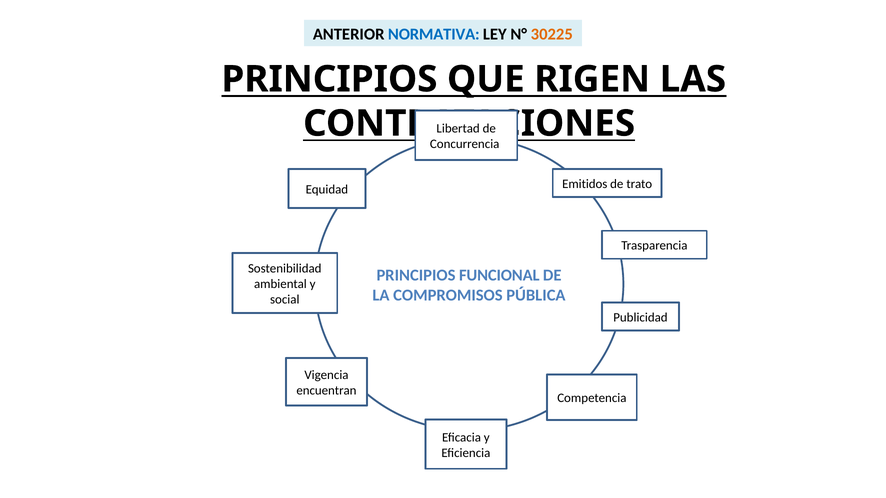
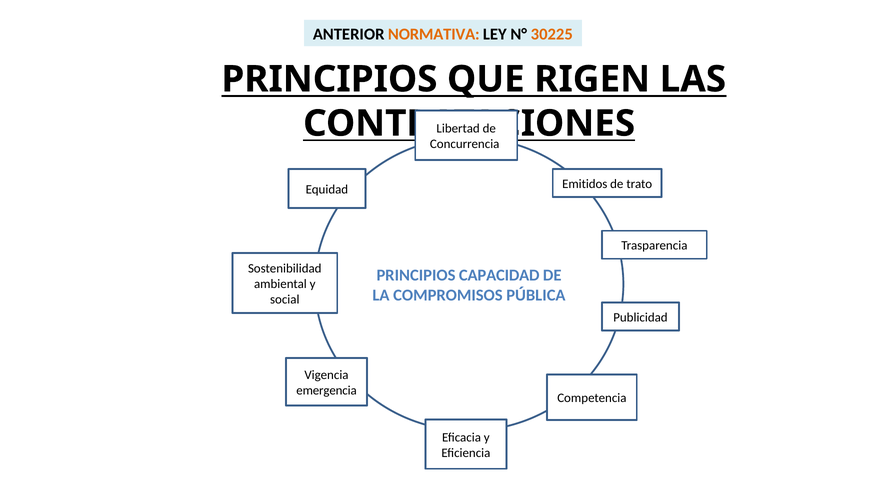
NORMATIVA colour: blue -> orange (434, 34)
FUNCIONAL: FUNCIONAL -> CAPACIDAD (499, 275)
encuentran: encuentran -> emergencia (327, 391)
